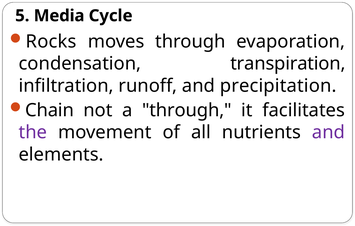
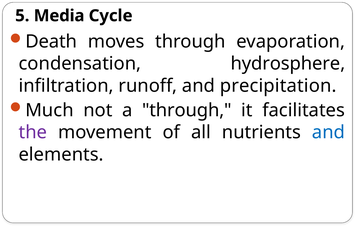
Rocks: Rocks -> Death (51, 41)
transpiration: transpiration -> hydrosphere (288, 64)
Chain: Chain -> Much (49, 110)
and colour: purple -> blue (328, 132)
